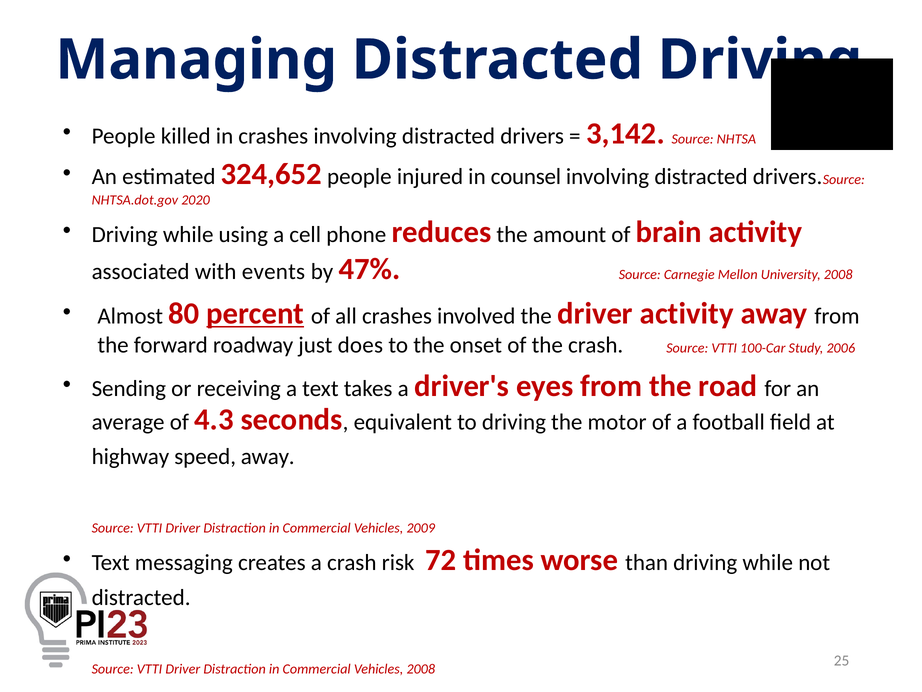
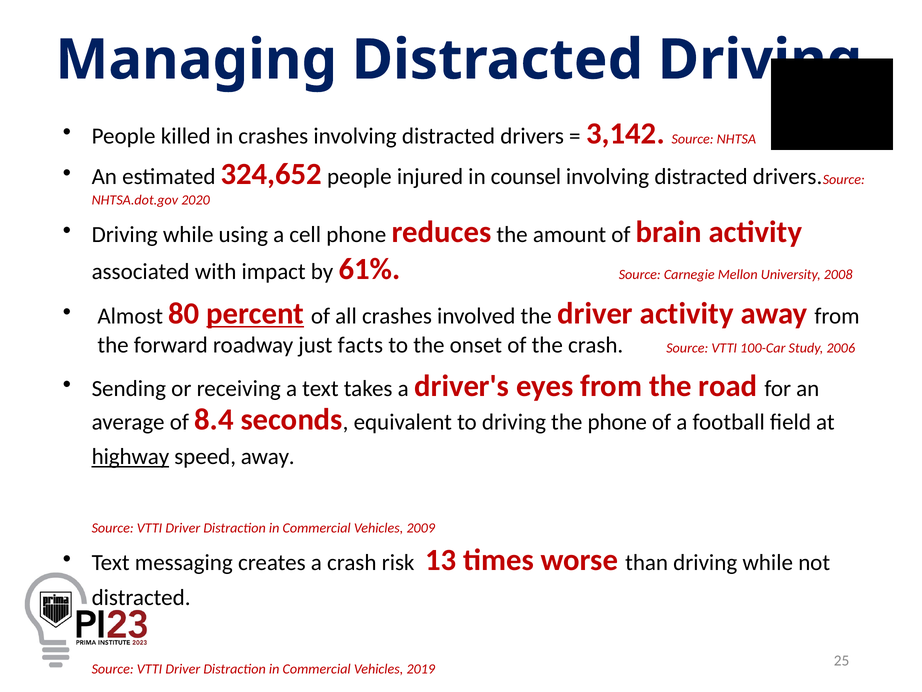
events: events -> impact (274, 271)
47%: 47% -> 61% (370, 269)
does: does -> facts (360, 345)
4.3: 4.3 -> 8.4 (214, 419)
the motor: motor -> phone (617, 422)
highway underline: none -> present (130, 456)
72: 72 -> 13 (441, 560)
Vehicles 2008: 2008 -> 2019 (421, 669)
